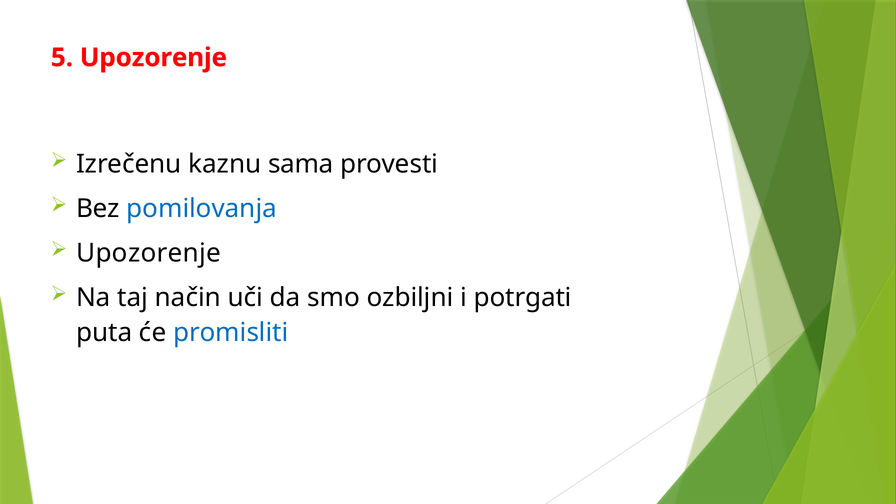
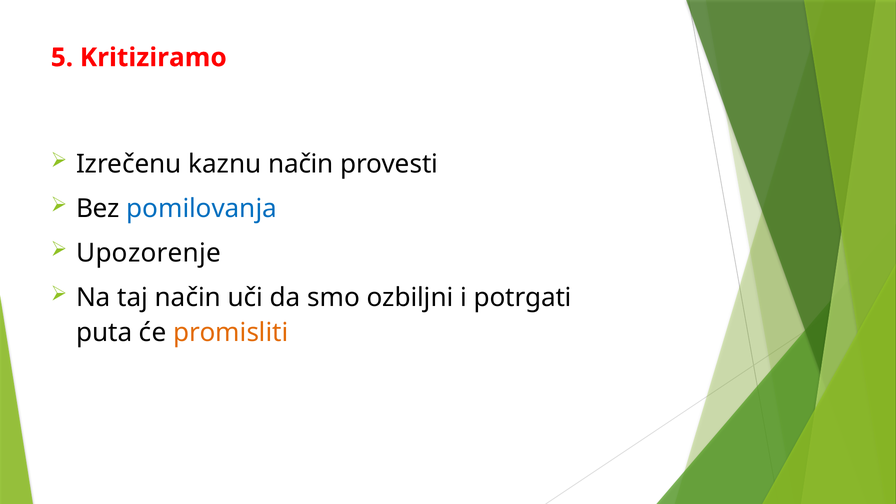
5 Upozorenje: Upozorenje -> Kritiziramo (153, 58)
kaznu sama: sama -> način (301, 164)
promisliti colour: blue -> orange (231, 333)
